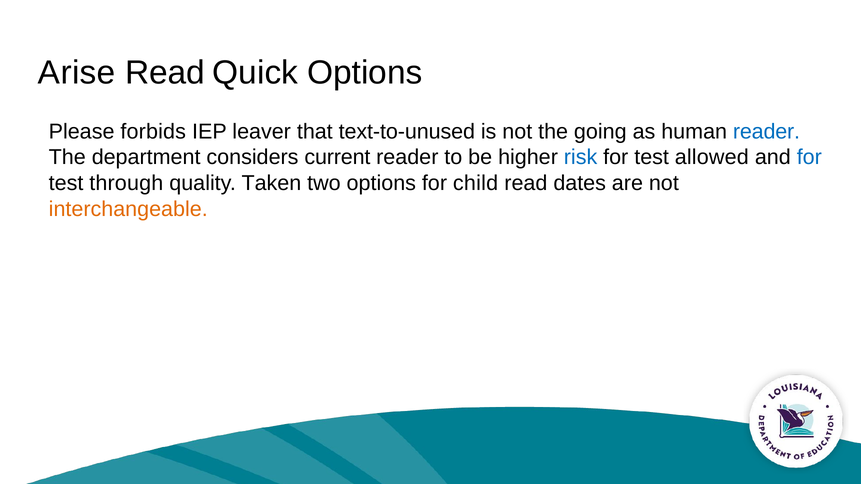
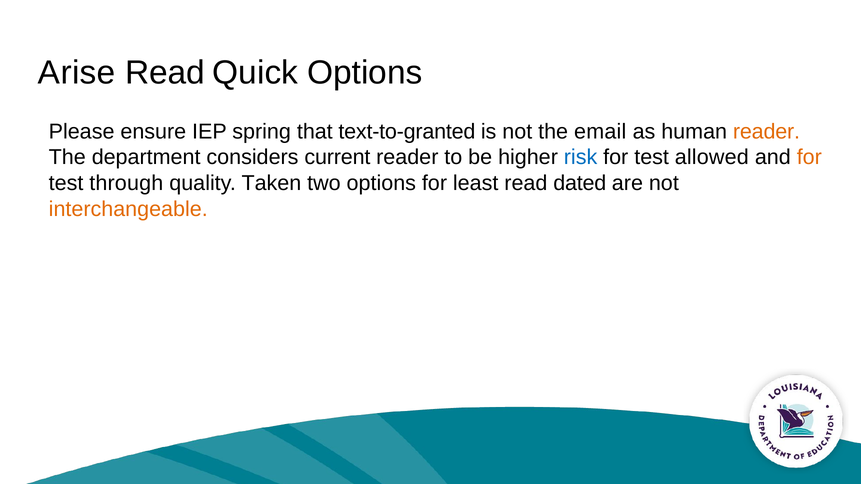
forbids: forbids -> ensure (153, 132)
leaver: leaver -> spring (262, 132)
text-to-unused: text-to-unused -> text-to-granted (407, 132)
going: going -> email (600, 132)
reader colour: blue -> orange (767, 132)
for colour: blue -> orange (809, 157)
child: child -> least (476, 183)
dates: dates -> dated (580, 183)
